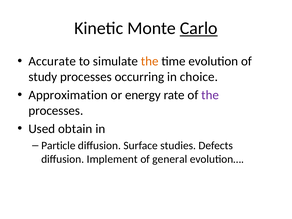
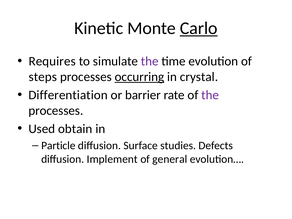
Accurate: Accurate -> Requires (52, 61)
the colour: orange -> purple (150, 61)
study: study -> steps (43, 77)
occurring underline: none -> present (139, 77)
choice: choice -> crystal (199, 77)
Approximation: Approximation -> Differentiation (68, 95)
energy: energy -> barrier (143, 95)
